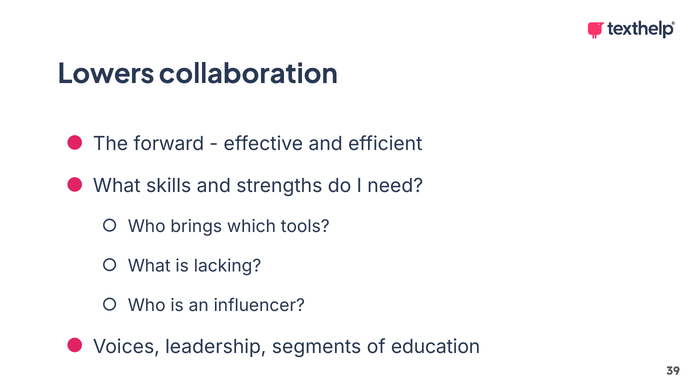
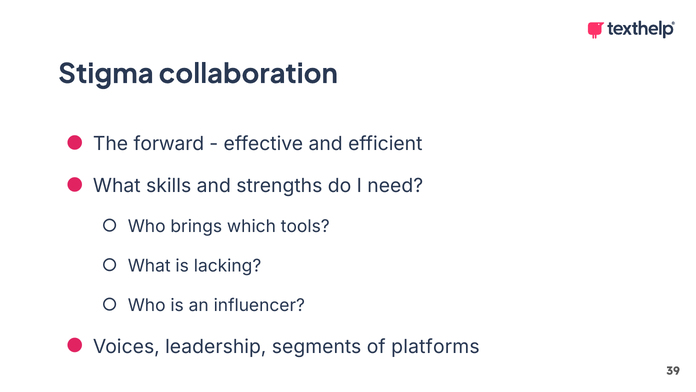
Lowers: Lowers -> Stigma (106, 74)
education: education -> platforms (435, 346)
